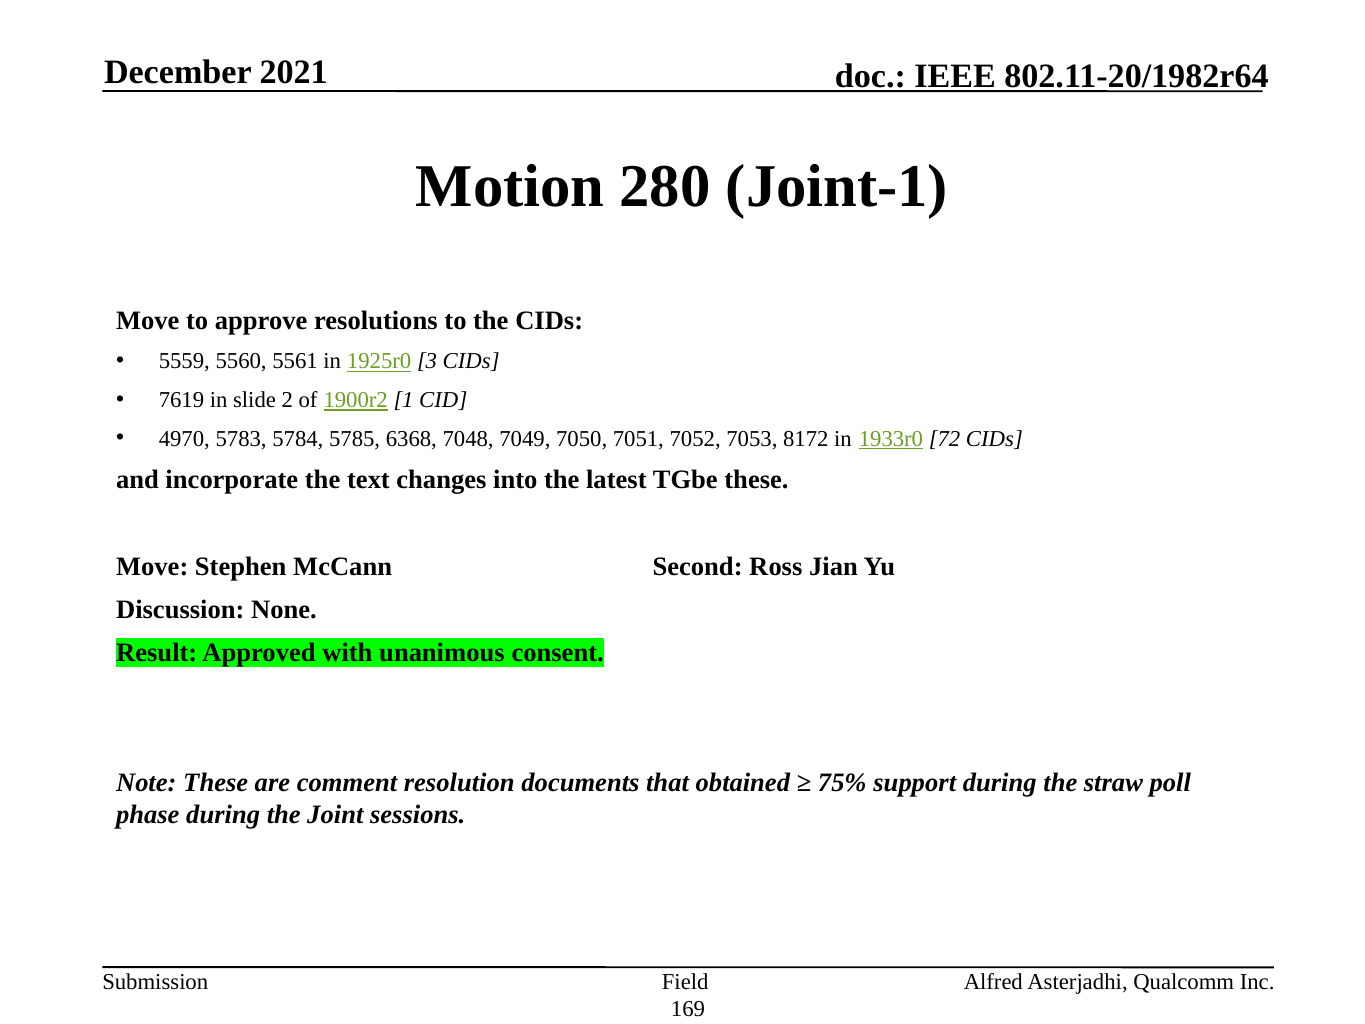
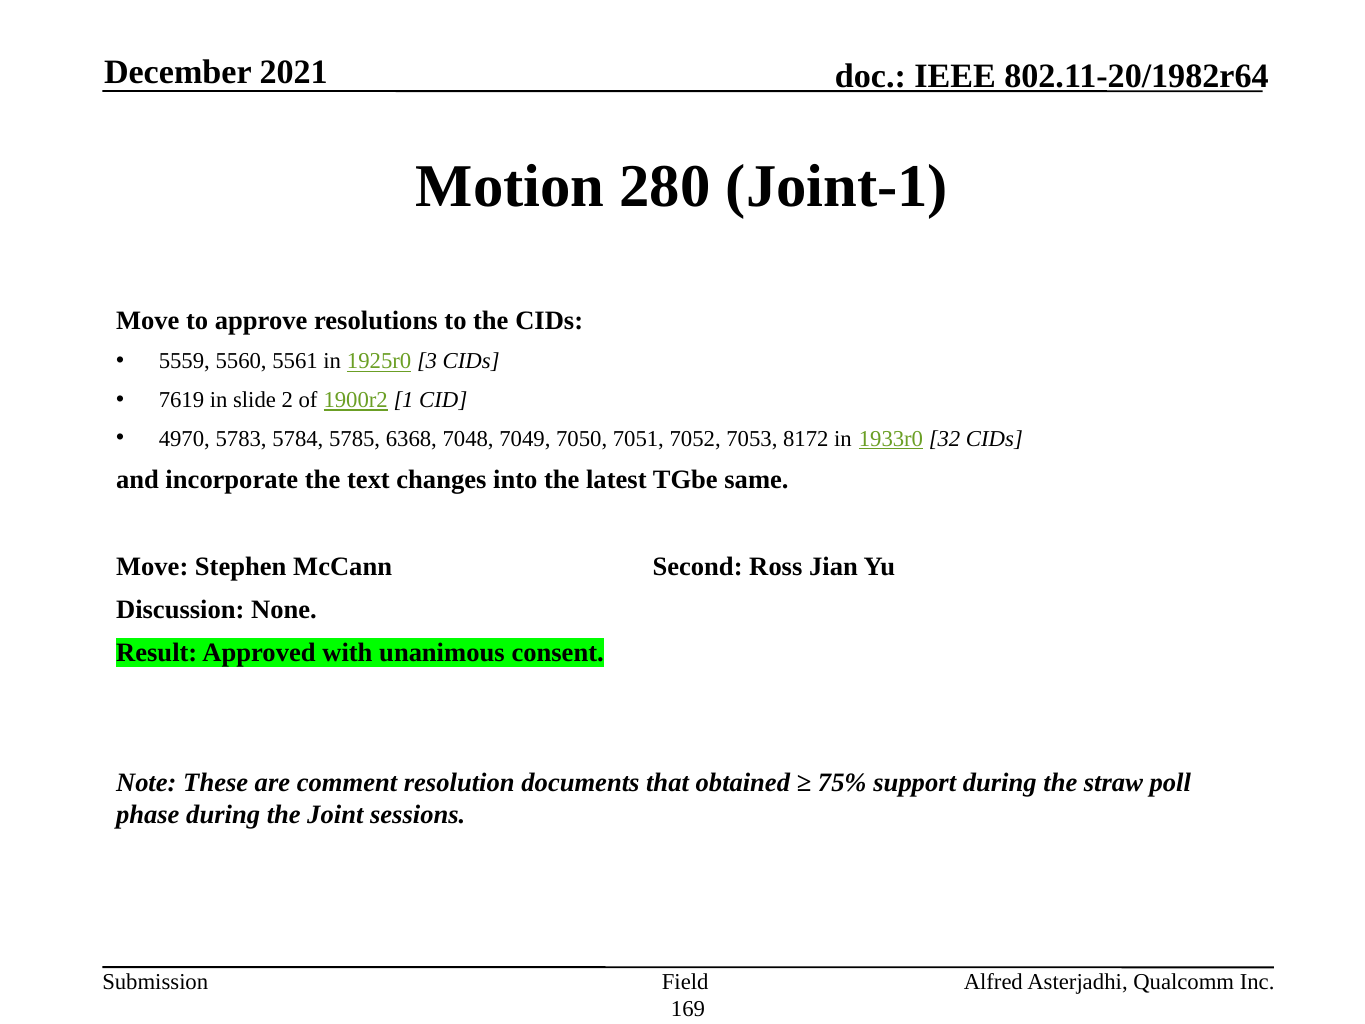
72: 72 -> 32 (945, 438)
TGbe these: these -> same (756, 480)
